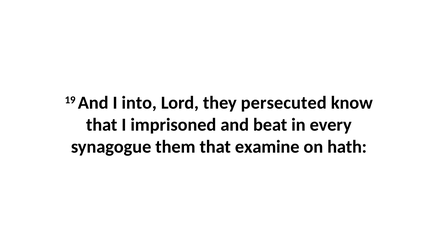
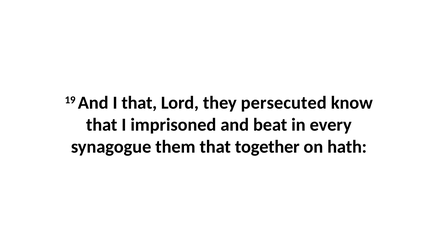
I into: into -> that (139, 103)
examine: examine -> together (267, 146)
